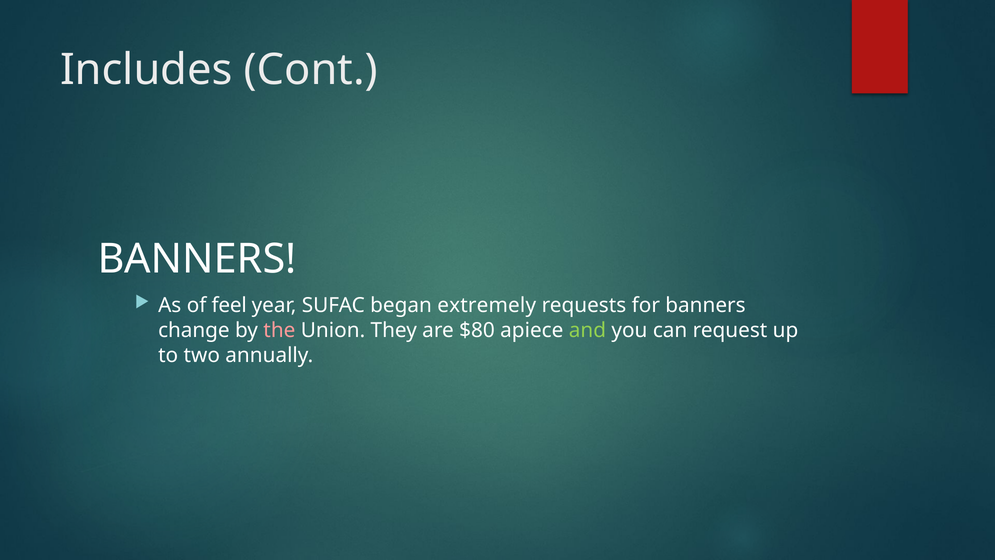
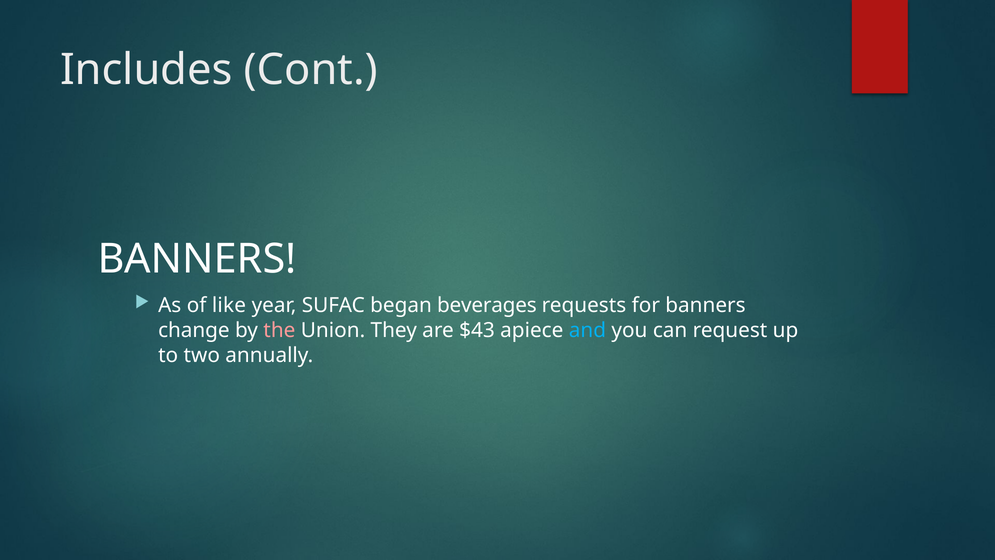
feel: feel -> like (229, 305)
extremely: extremely -> beverages (487, 305)
$80: $80 -> $43 (477, 330)
and colour: light green -> light blue (587, 330)
